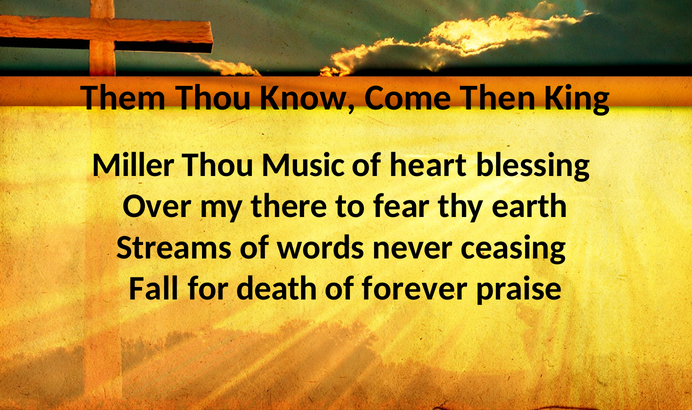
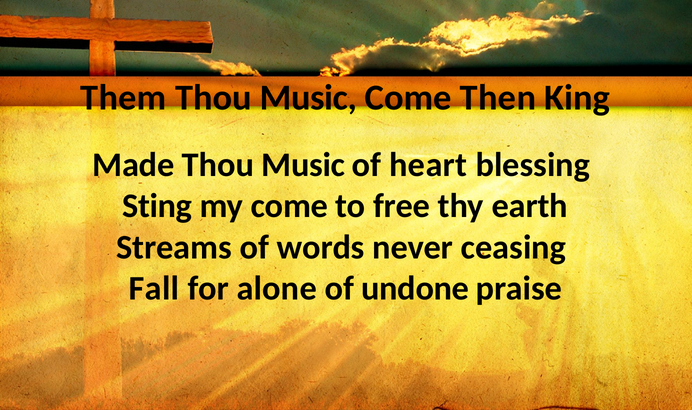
Know: Know -> Music (308, 98)
Miller: Miller -> Made (133, 165)
Over: Over -> Sting (157, 206)
my there: there -> come (289, 206)
fear: fear -> free (402, 206)
death: death -> alone (277, 289)
forever: forever -> undone (415, 289)
